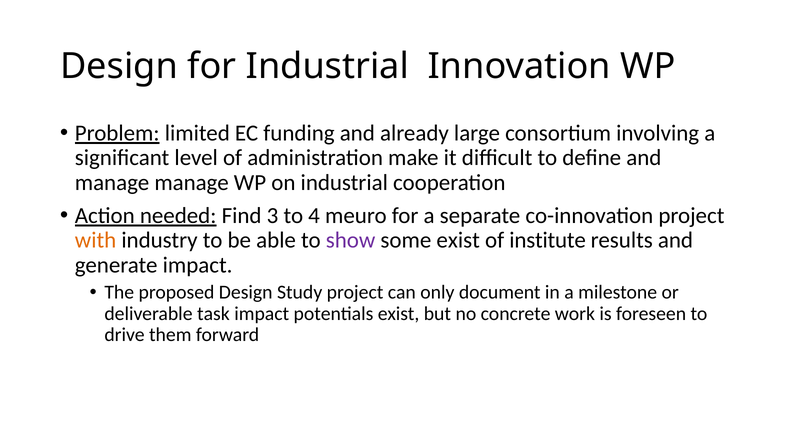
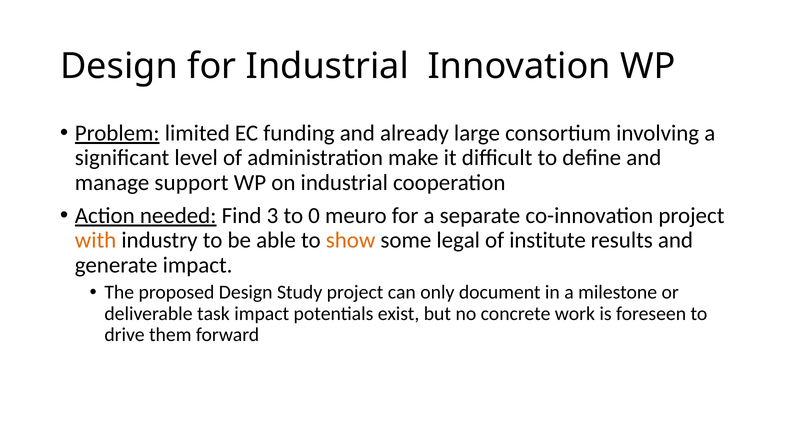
manage manage: manage -> support (191, 183)
4: 4 -> 0 (314, 216)
show colour: purple -> orange (351, 241)
some exist: exist -> legal (458, 241)
